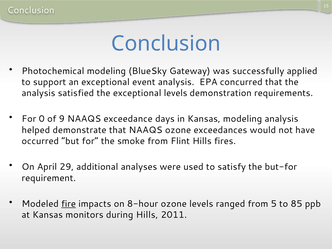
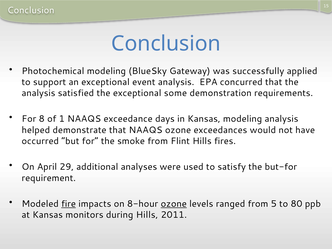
exceptional levels: levels -> some (175, 93)
0: 0 -> 8 (42, 119)
9: 9 -> 1 (62, 119)
ozone underline: none -> present (174, 204)
85: 85 -> 80 (297, 204)
